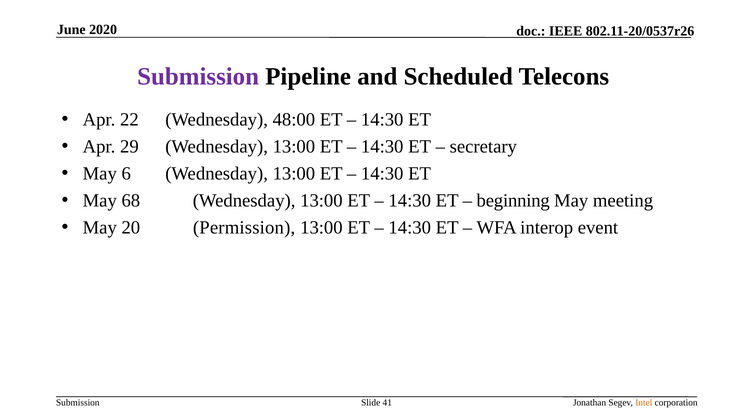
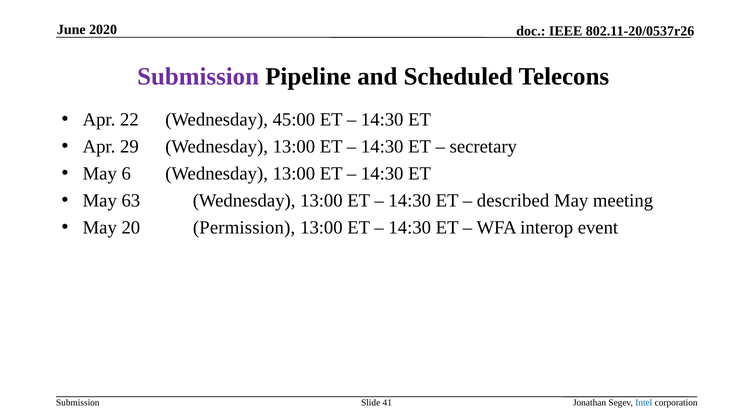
48:00: 48:00 -> 45:00 (294, 120)
68: 68 -> 63 (131, 201)
beginning: beginning -> described (513, 201)
Intel colour: orange -> blue (644, 403)
